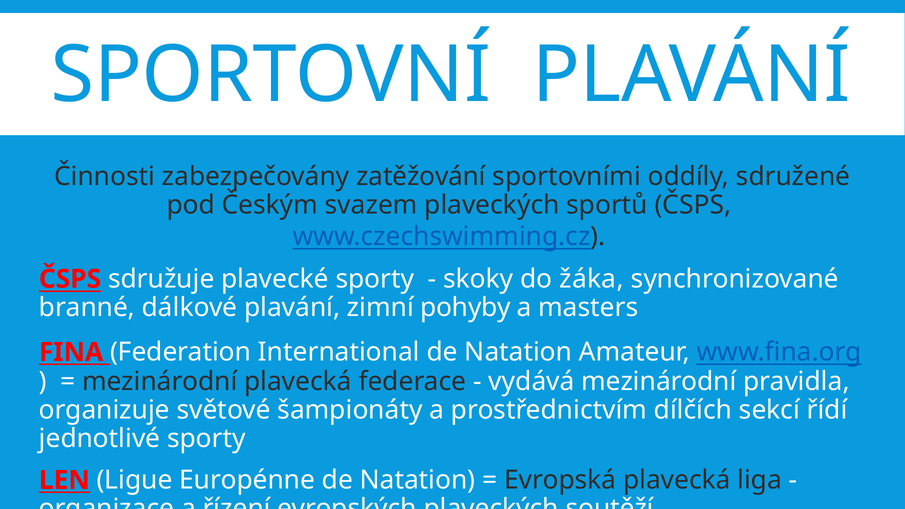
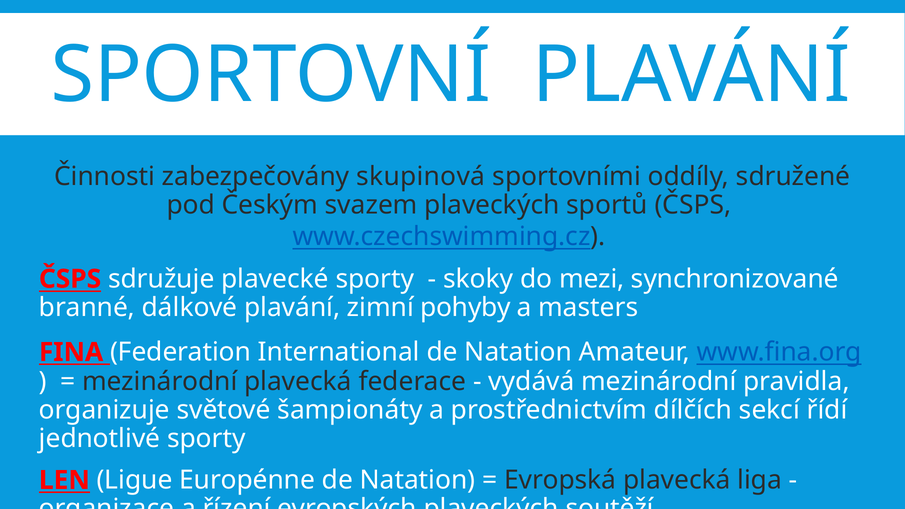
zatěžování: zatěžování -> skupinová (421, 177)
žáka: žáka -> mezi (592, 279)
